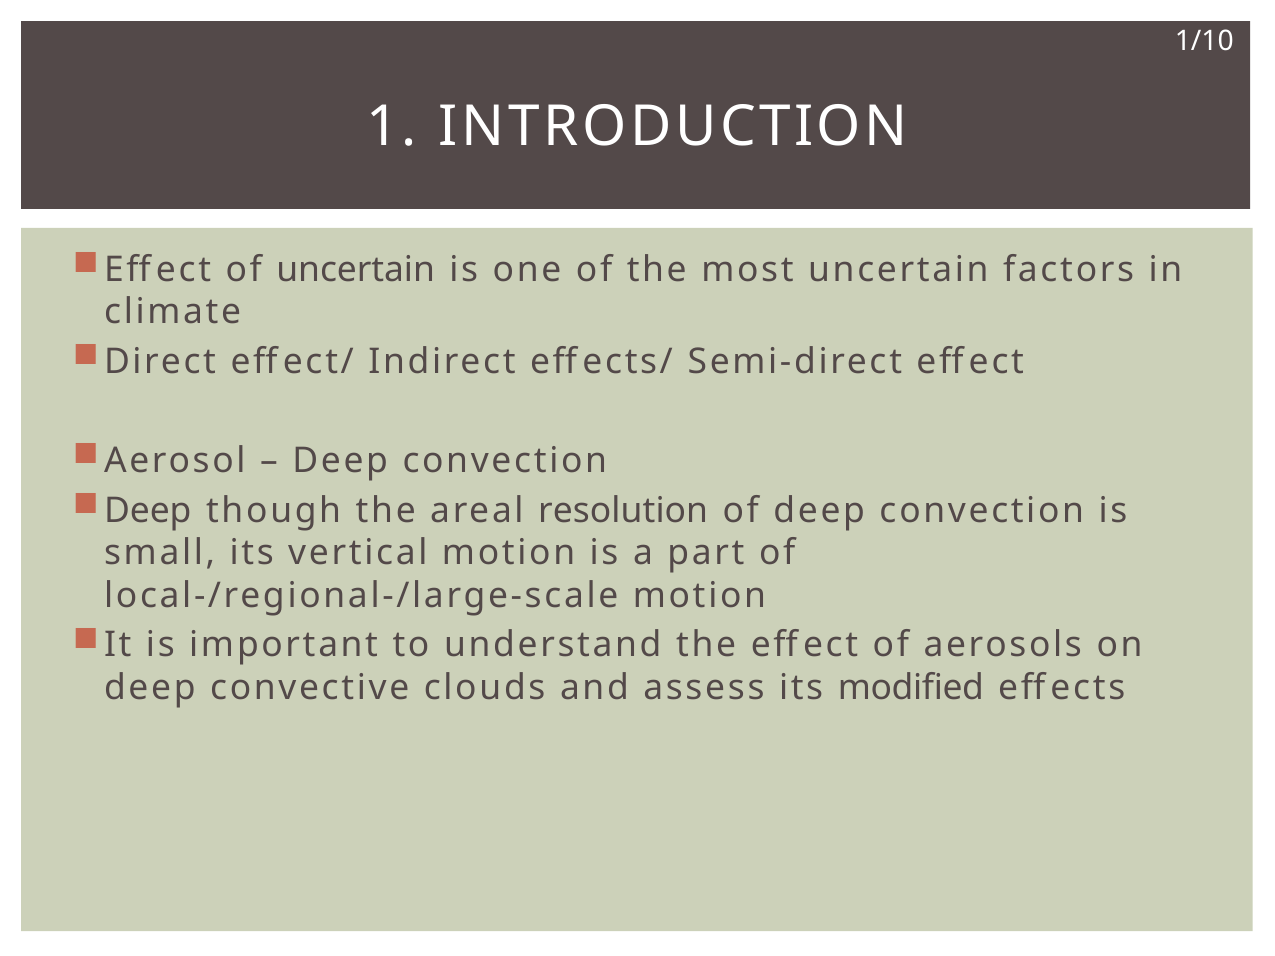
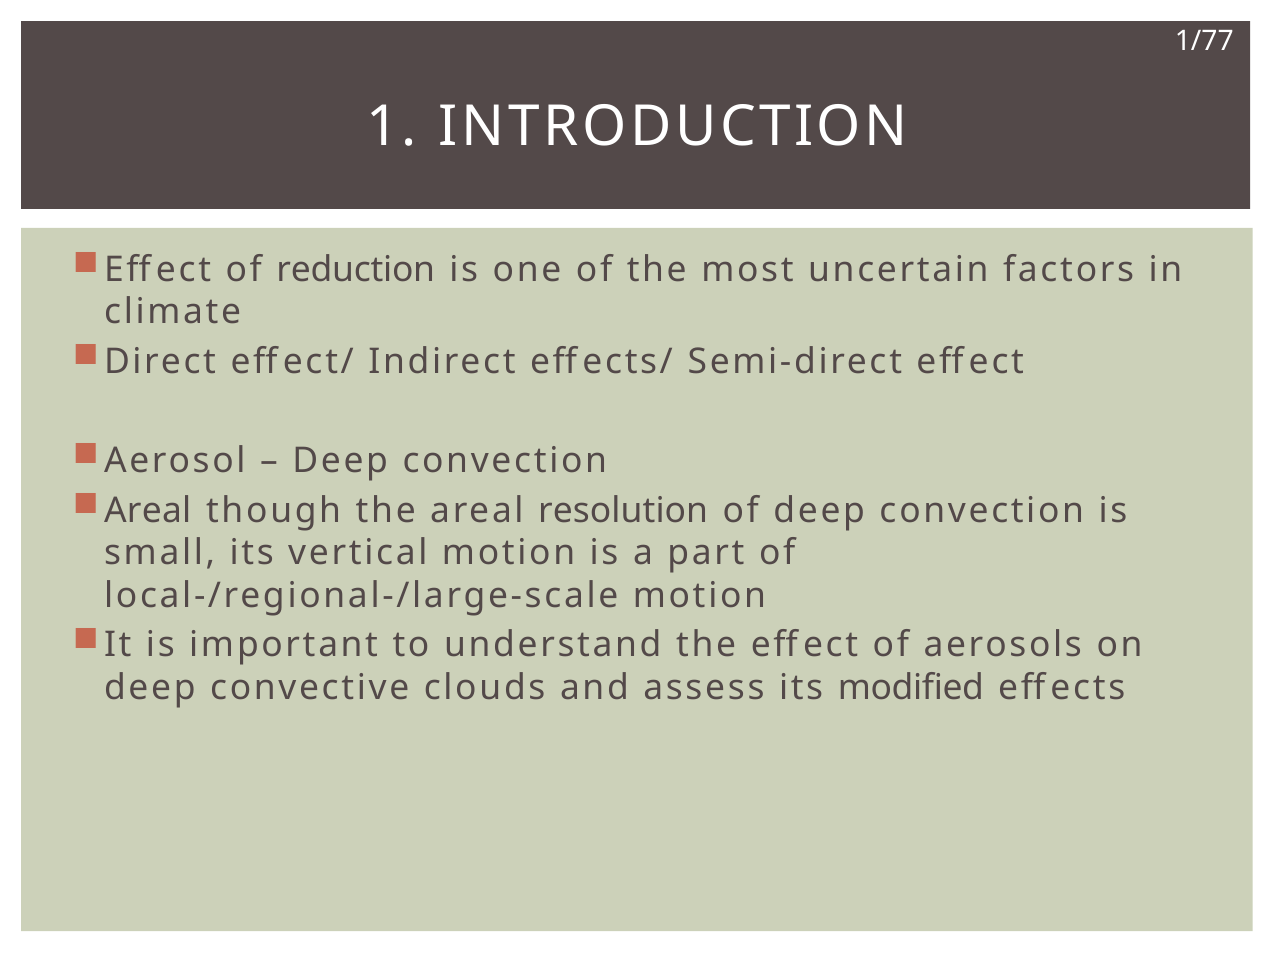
1/10: 1/10 -> 1/77 (1204, 42)
of uncertain: uncertain -> reduction (356, 270)
Deep: Deep -> Areal (148, 511)
